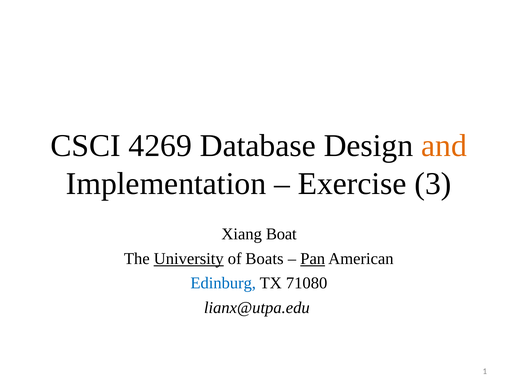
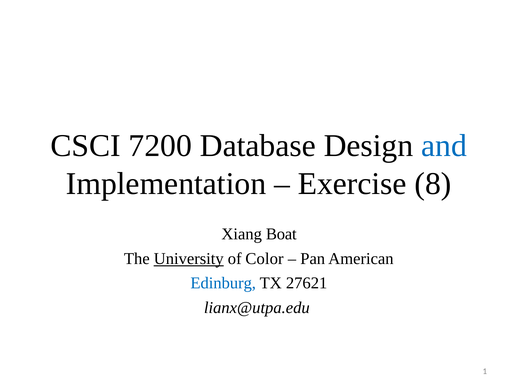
4269: 4269 -> 7200 (160, 146)
and colour: orange -> blue (444, 146)
3: 3 -> 8 (433, 184)
Boats: Boats -> Color (264, 258)
Pan underline: present -> none (313, 258)
71080: 71080 -> 27621 (307, 283)
